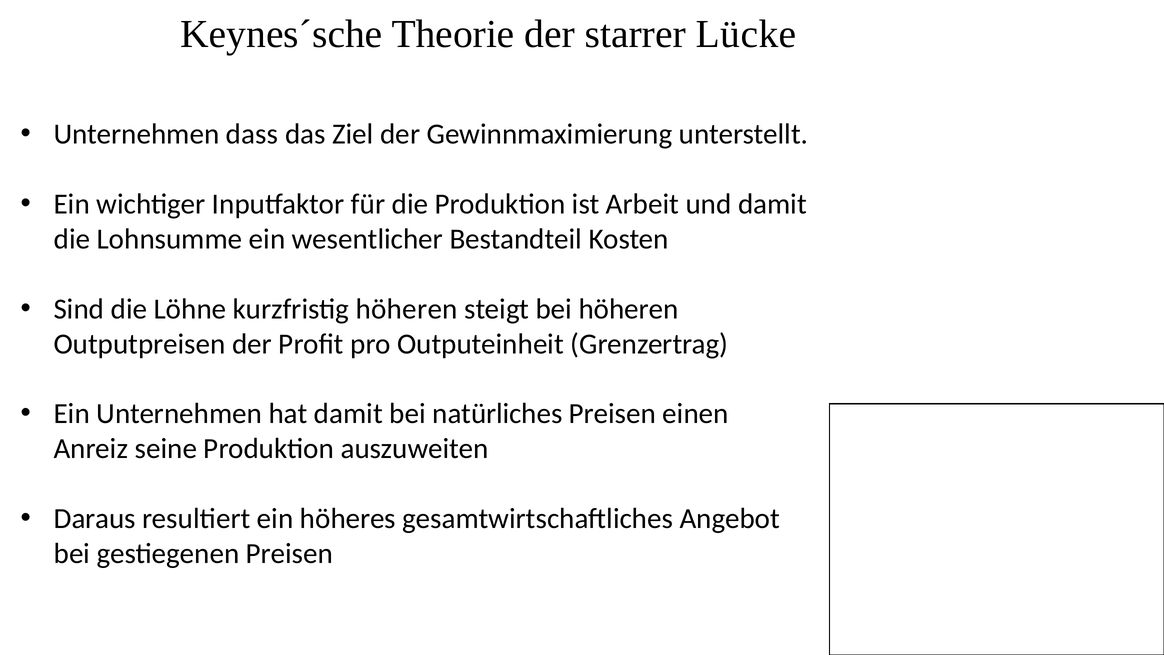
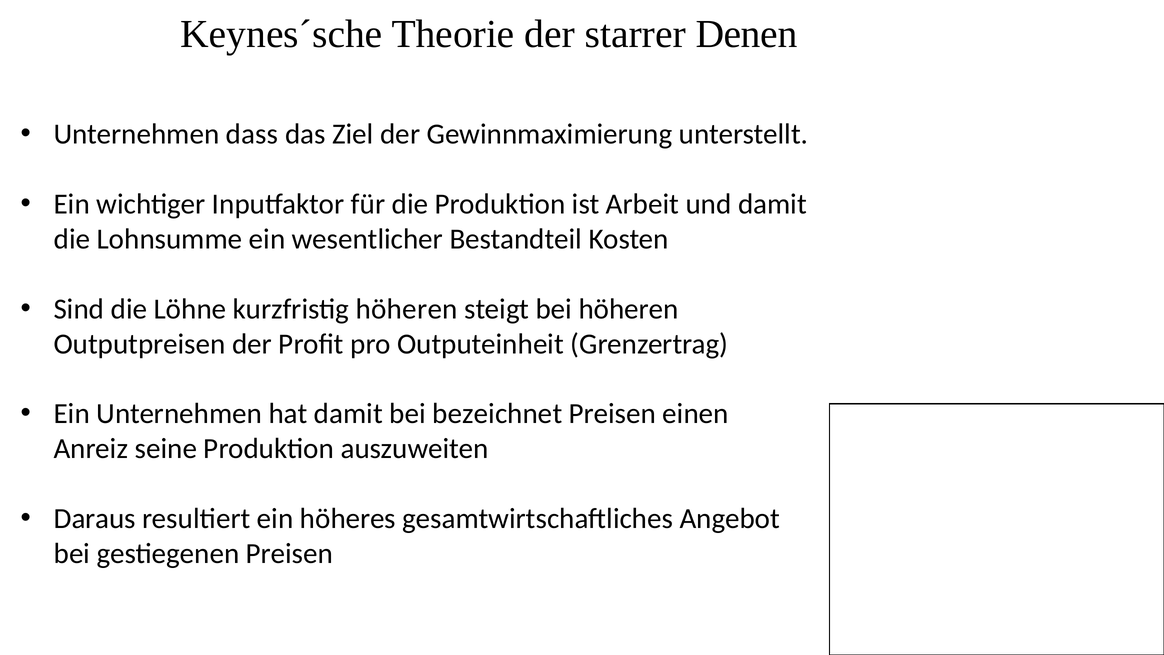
Lücke: Lücke -> Denen (746, 34)
natürliches: natürliches -> bezeichnet (497, 414)
